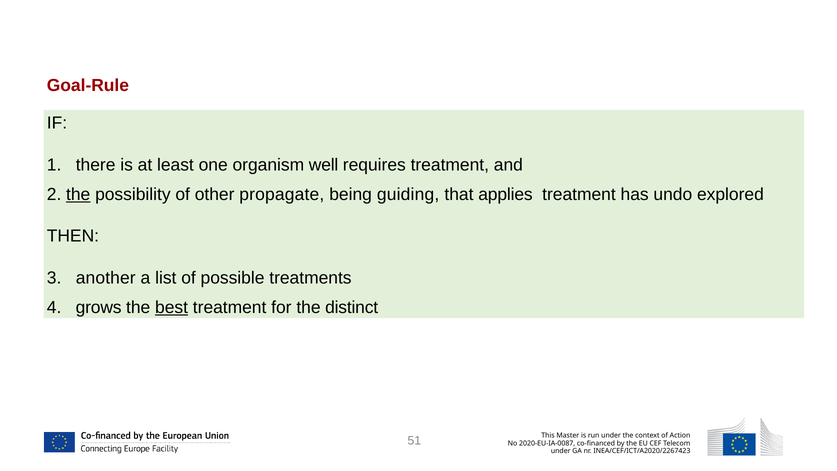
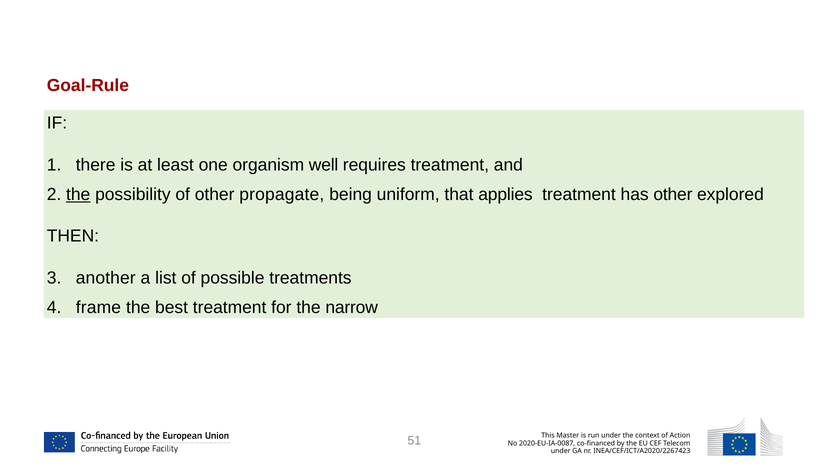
guiding: guiding -> uniform (408, 194)
has undo: undo -> other (673, 194)
grows: grows -> frame (98, 307)
best underline: present -> none (172, 307)
distinct: distinct -> narrow (352, 307)
